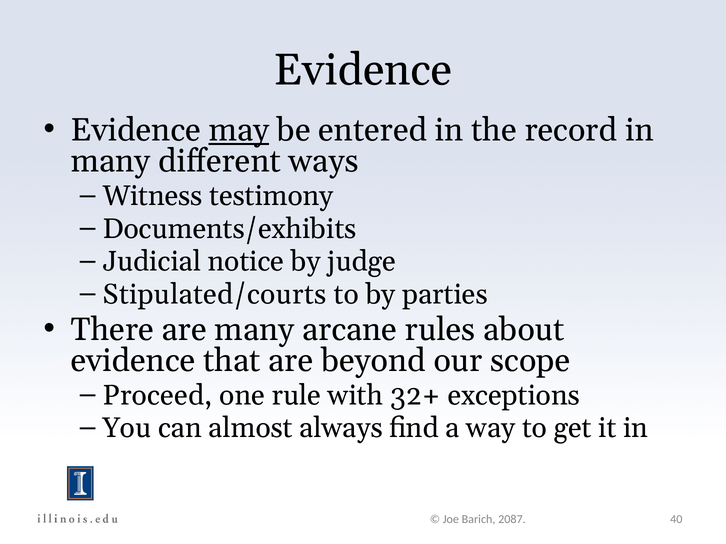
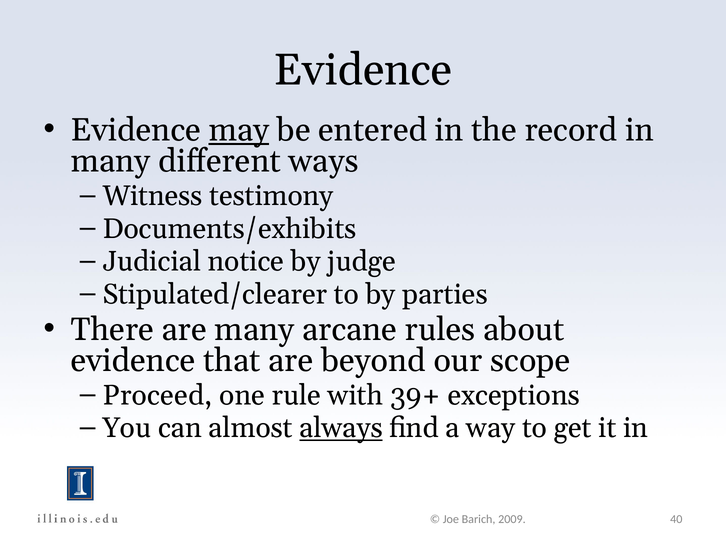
Stipulated/courts: Stipulated/courts -> Stipulated/clearer (215, 295)
32+: 32+ -> 39+ (415, 396)
always underline: none -> present (341, 429)
2087: 2087 -> 2009 (512, 520)
